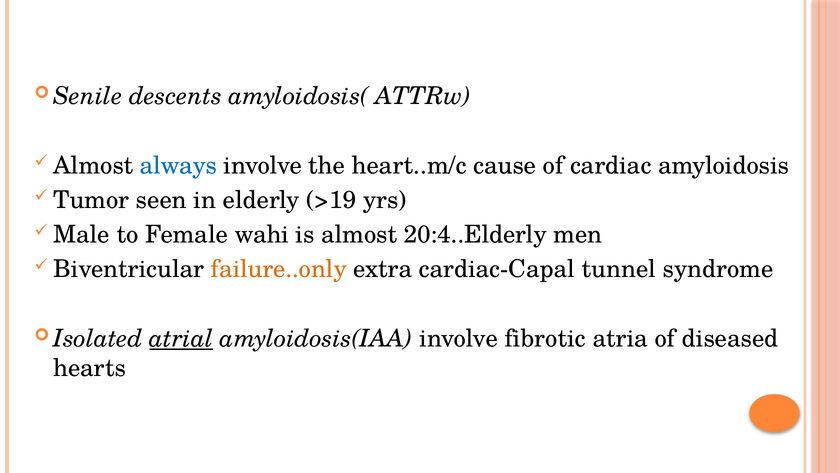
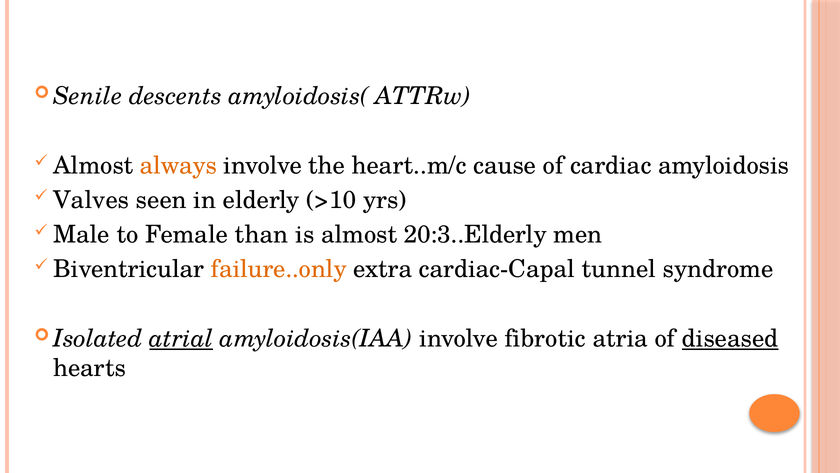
always colour: blue -> orange (178, 165)
Tumor: Tumor -> Valves (91, 200)
>19: >19 -> >10 (331, 200)
wahi: wahi -> than (262, 234)
20:4..Elderly: 20:4..Elderly -> 20:3..Elderly (475, 234)
diseased underline: none -> present (730, 338)
